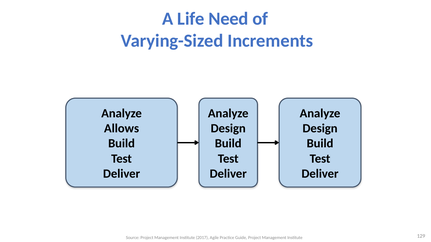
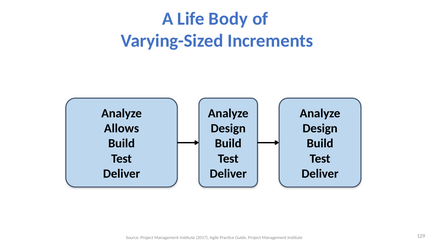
Need: Need -> Body (228, 19)
